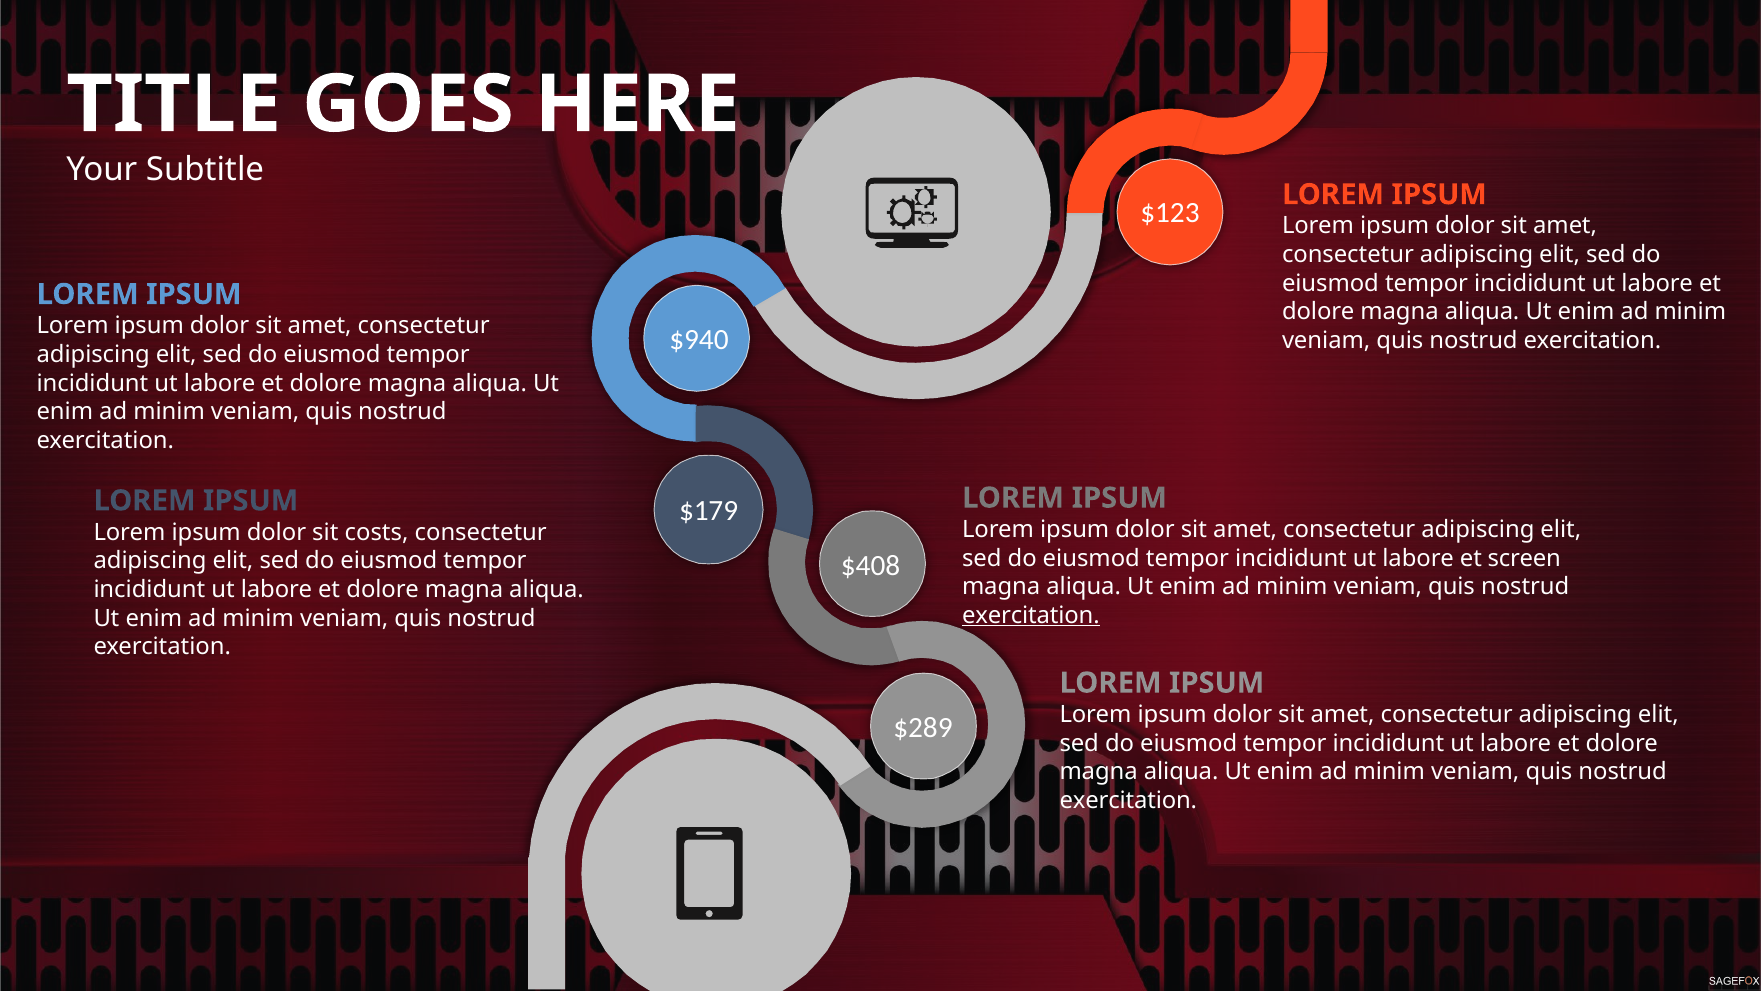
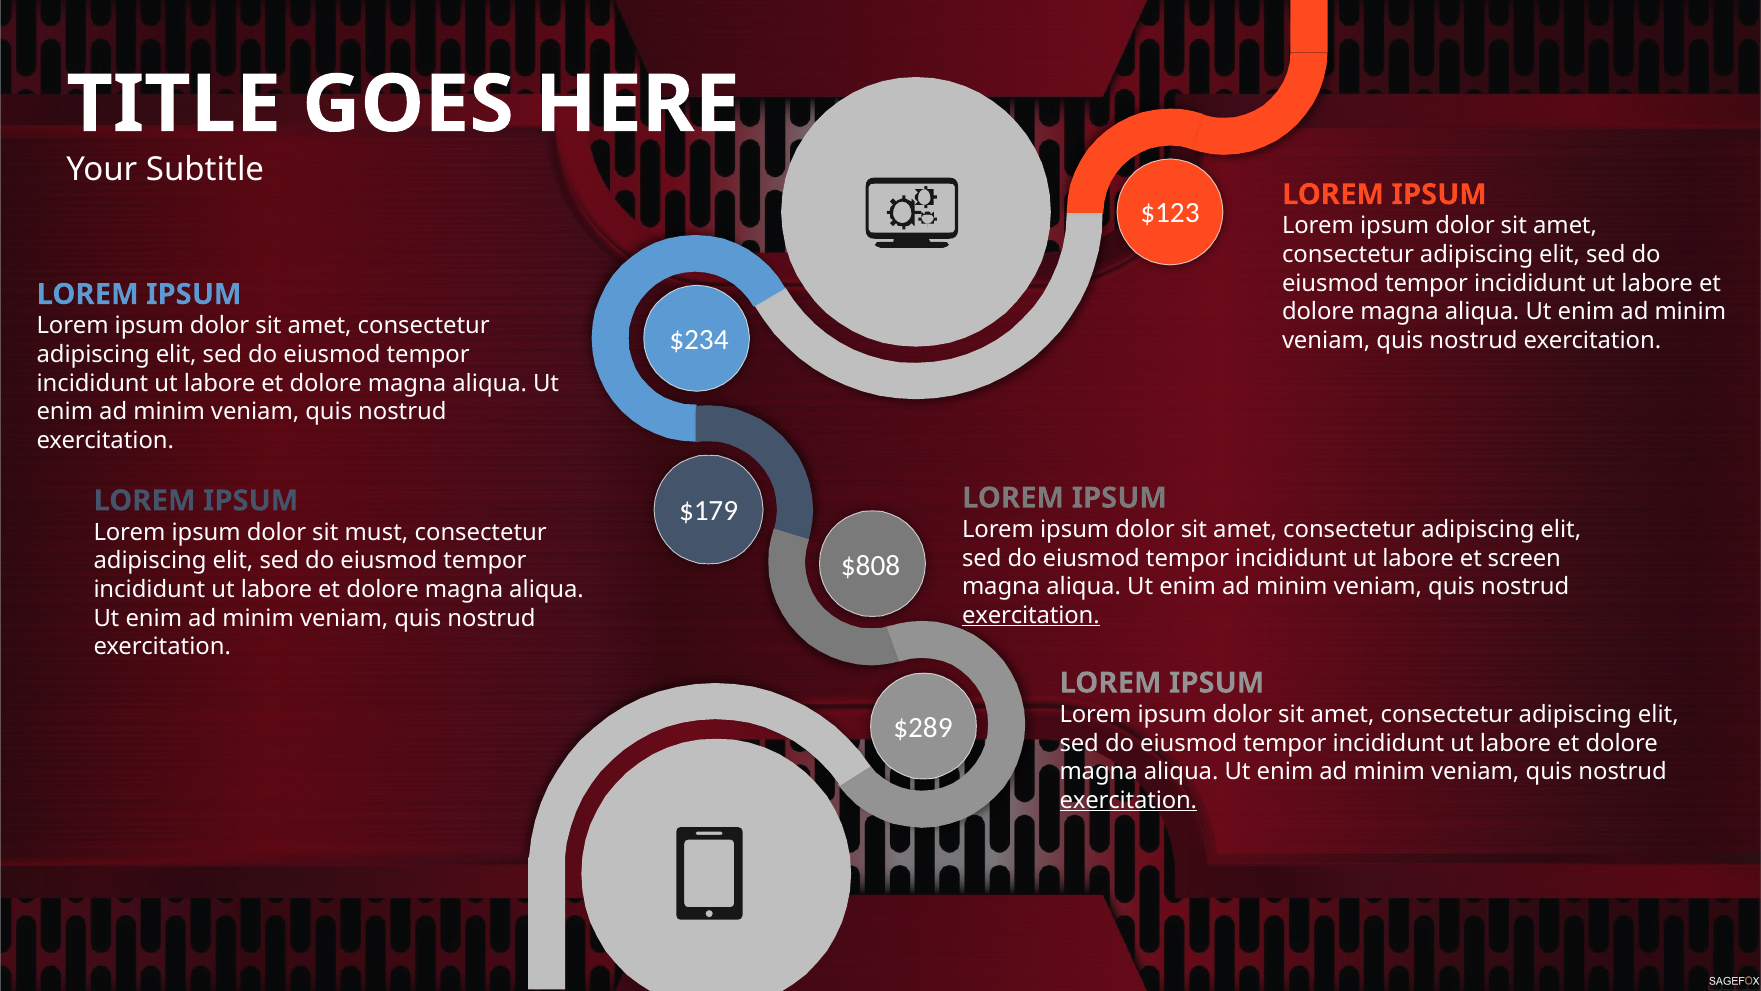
$940: $940 -> $234 (699, 340)
costs: costs -> must (376, 532)
$408: $408 -> $808 (871, 566)
exercitation underline: none -> present (1128, 800)
